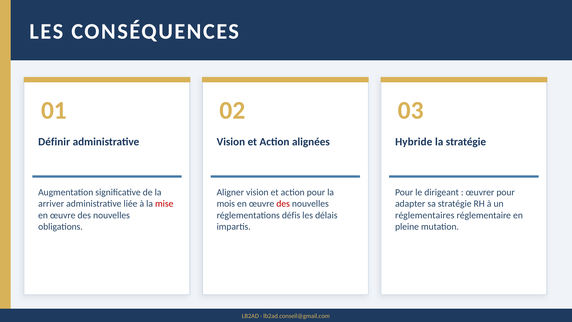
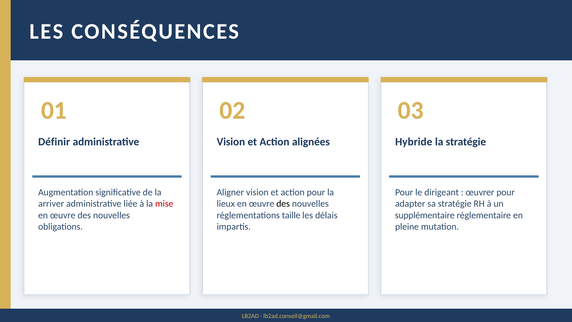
mois: mois -> lieux (226, 204)
des colour: red -> black (283, 204)
défis: défis -> taille (291, 215)
réglementaires: réglementaires -> supplémentaire (425, 215)
